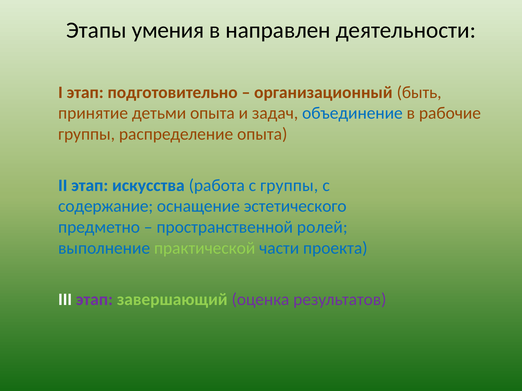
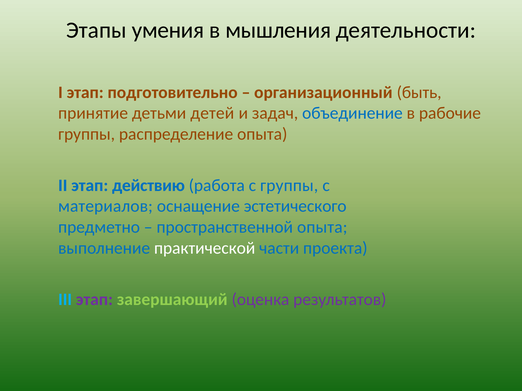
направлен: направлен -> мышления (278, 30)
детьми опыта: опыта -> детей (212, 113)
искусства: искусства -> действию (148, 186)
содержание: содержание -> материалов (105, 206)
пространственной ролей: ролей -> опыта (322, 227)
практической colour: light green -> white (205, 248)
III colour: white -> light blue (65, 300)
